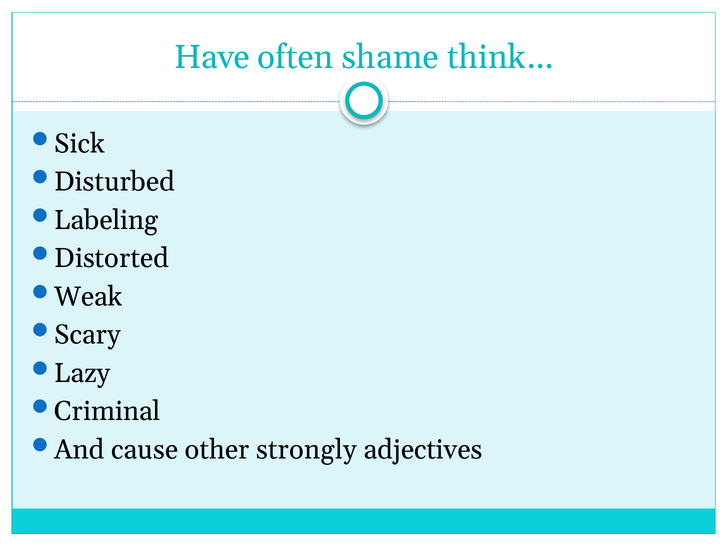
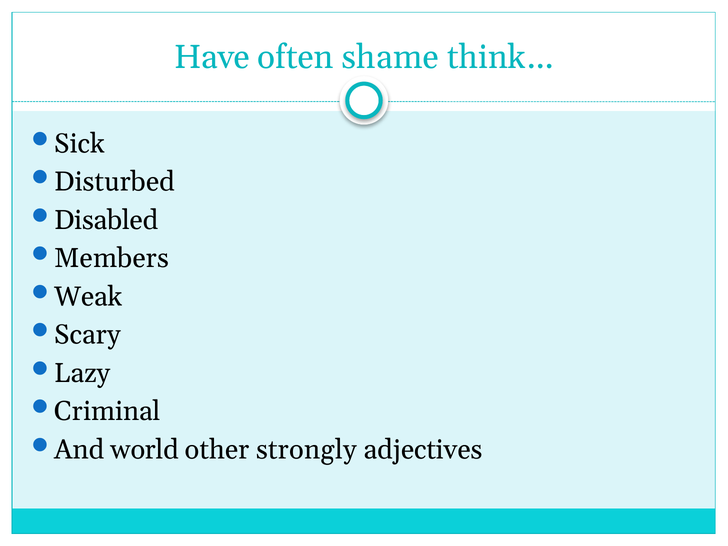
Labeling: Labeling -> Disabled (106, 220)
Distorted: Distorted -> Members (112, 258)
cause: cause -> world (145, 450)
